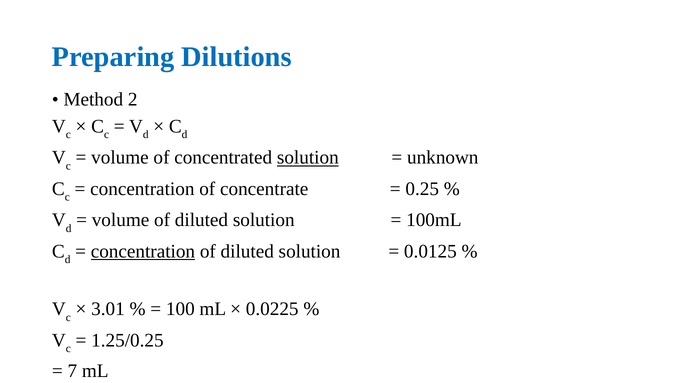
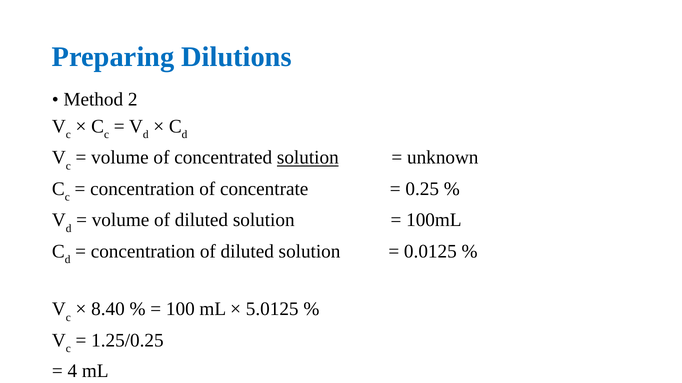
concentration underline: present -> none (143, 252)
3.01: 3.01 -> 8.40 (108, 310)
0.0225: 0.0225 -> 5.0125 (272, 310)
7: 7 -> 4 (72, 372)
